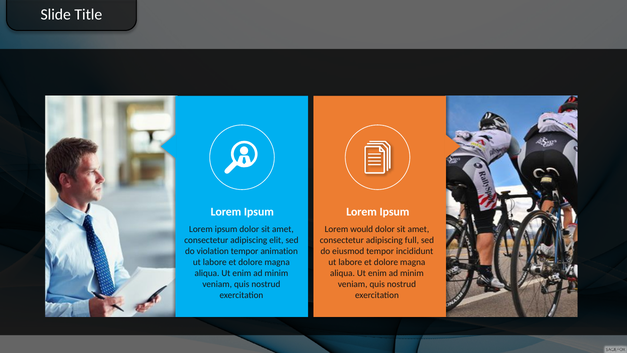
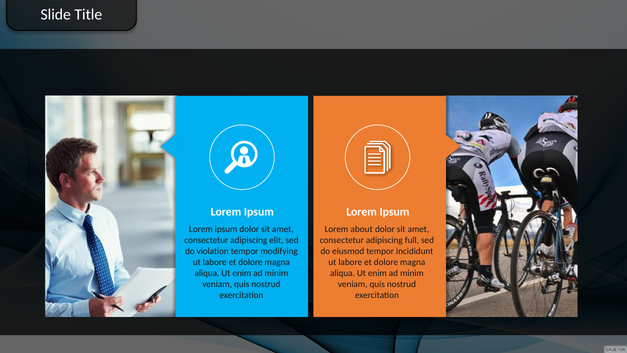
would: would -> about (362, 229)
animation: animation -> modifying (279, 251)
